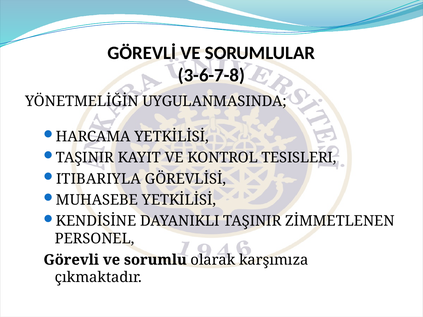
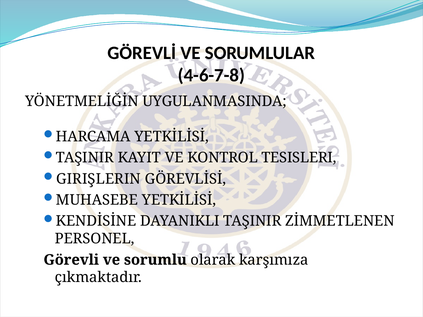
3-6-7-8: 3-6-7-8 -> 4-6-7-8 (211, 75)
ITIBARIYLA: ITIBARIYLA -> GIRIŞLERIN (98, 179)
